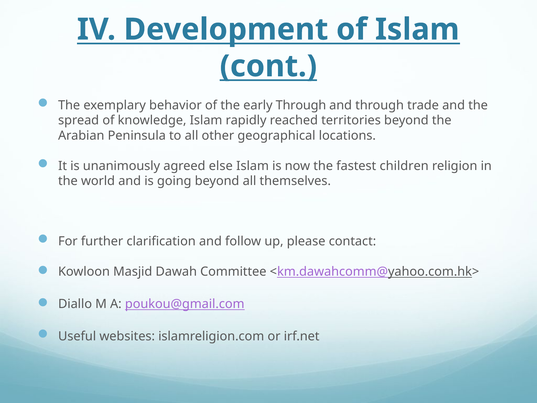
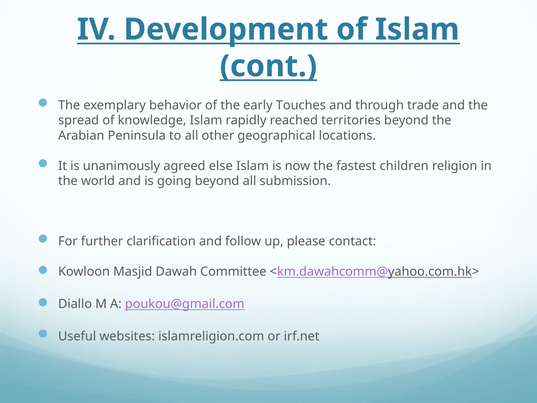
early Through: Through -> Touches (301, 105)
themselves: themselves -> submission (295, 181)
